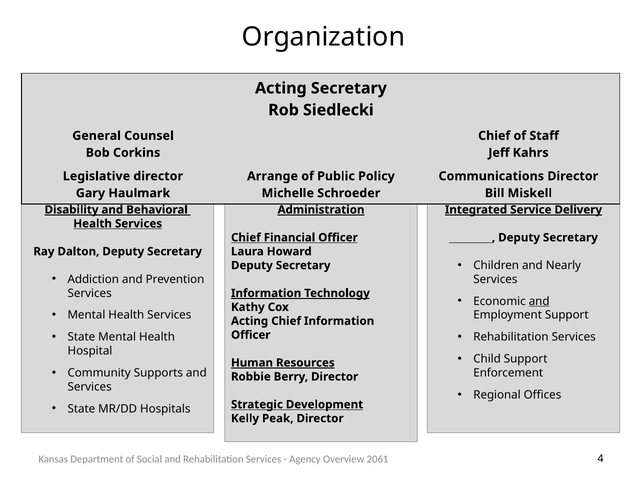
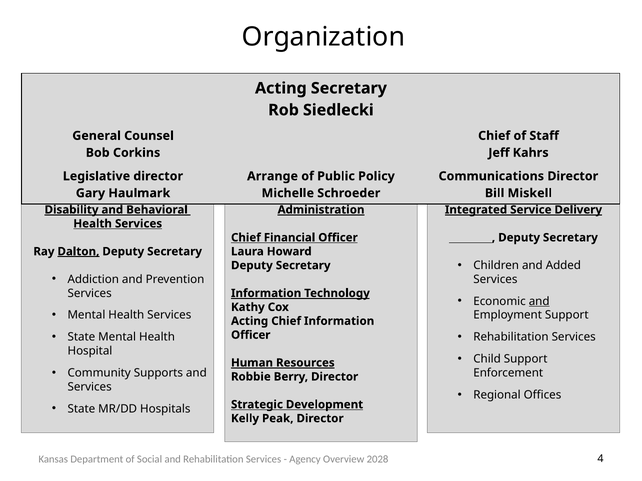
Dalton underline: none -> present (78, 252)
Nearly: Nearly -> Added (563, 266)
2061: 2061 -> 2028 (378, 460)
